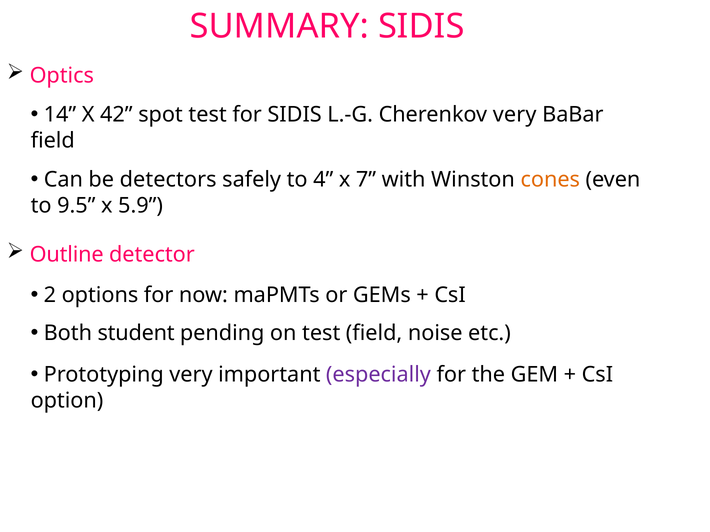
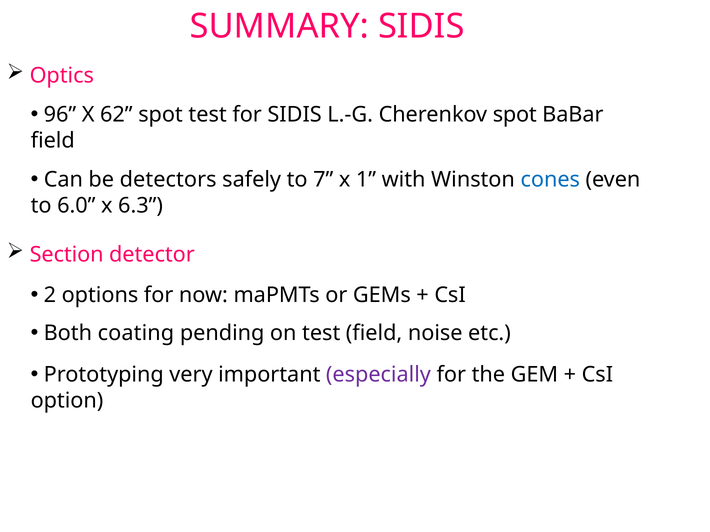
14: 14 -> 96 (60, 115)
42: 42 -> 62 (116, 115)
Cherenkov very: very -> spot (515, 115)
4: 4 -> 7 (323, 180)
7: 7 -> 1 (366, 180)
cones colour: orange -> blue (550, 180)
9.5: 9.5 -> 6.0 (76, 206)
5.9: 5.9 -> 6.3 (141, 206)
Outline: Outline -> Section (67, 255)
student: student -> coating (136, 334)
